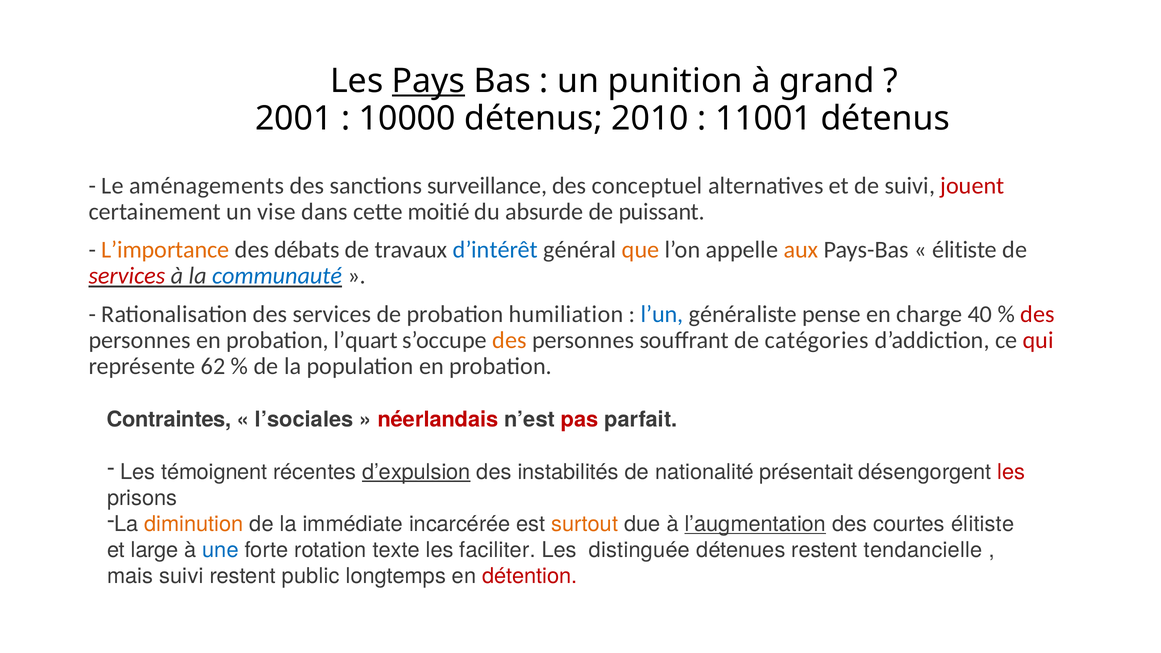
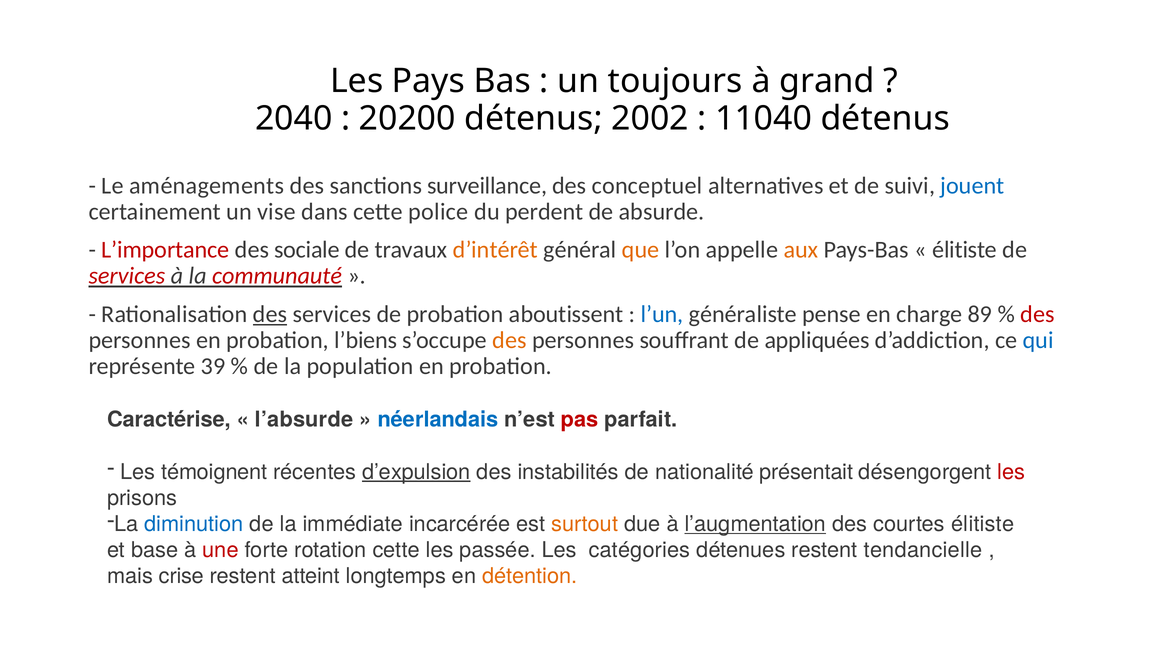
Pays underline: present -> none (428, 81)
punition: punition -> toujours (675, 81)
2001: 2001 -> 2040 (294, 119)
10000: 10000 -> 20200 (407, 119)
2010: 2010 -> 2002 (650, 119)
11001: 11001 -> 11040 (764, 119)
jouent colour: red -> blue (972, 186)
moitié: moitié -> police (438, 212)
absurde: absurde -> perdent (544, 212)
puissant: puissant -> absurde (662, 212)
L’importance colour: orange -> red (165, 250)
débats: débats -> sociale (307, 250)
d’intérêt colour: blue -> orange (495, 250)
communauté colour: blue -> red (277, 276)
des underline: none -> present (270, 314)
humiliation: humiliation -> aboutissent (566, 314)
40: 40 -> 89 (980, 314)
l’quart: l’quart -> l’biens (366, 340)
catégories: catégories -> appliquées (817, 340)
qui colour: red -> blue (1038, 340)
62: 62 -> 39 (213, 367)
Contraintes: Contraintes -> Caractérise (169, 420)
l’sociales: l’sociales -> l’absurde (304, 420)
néerlandais colour: red -> blue (438, 420)
diminution colour: orange -> blue (194, 524)
large: large -> base (155, 550)
une colour: blue -> red (220, 550)
rotation texte: texte -> cette (396, 550)
faciliter: faciliter -> passée (498, 550)
distinguée: distinguée -> catégories (640, 550)
mais suivi: suivi -> crise (181, 576)
public: public -> atteint (311, 576)
détention colour: red -> orange (530, 576)
